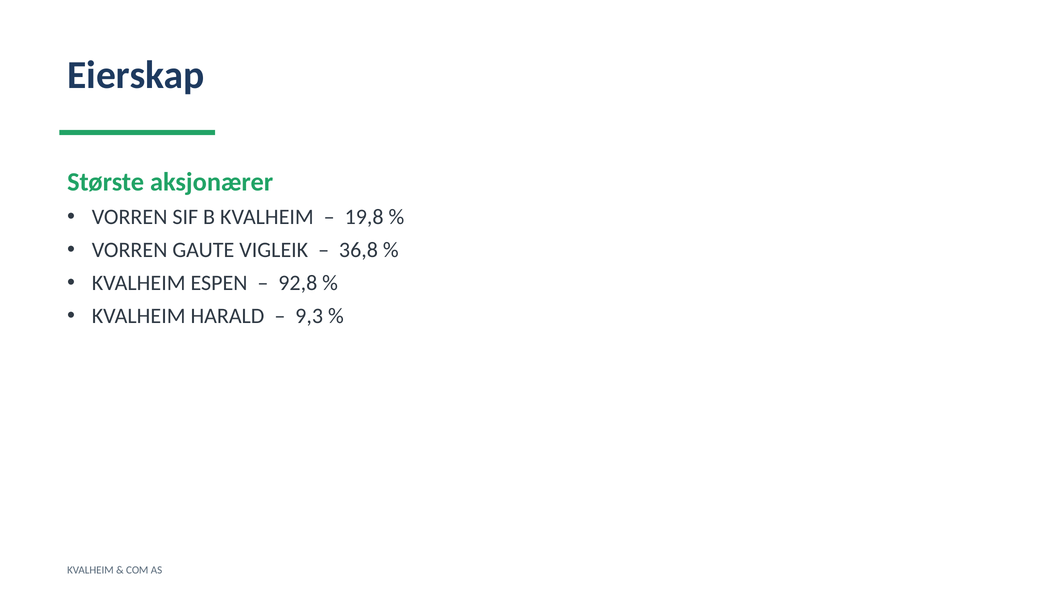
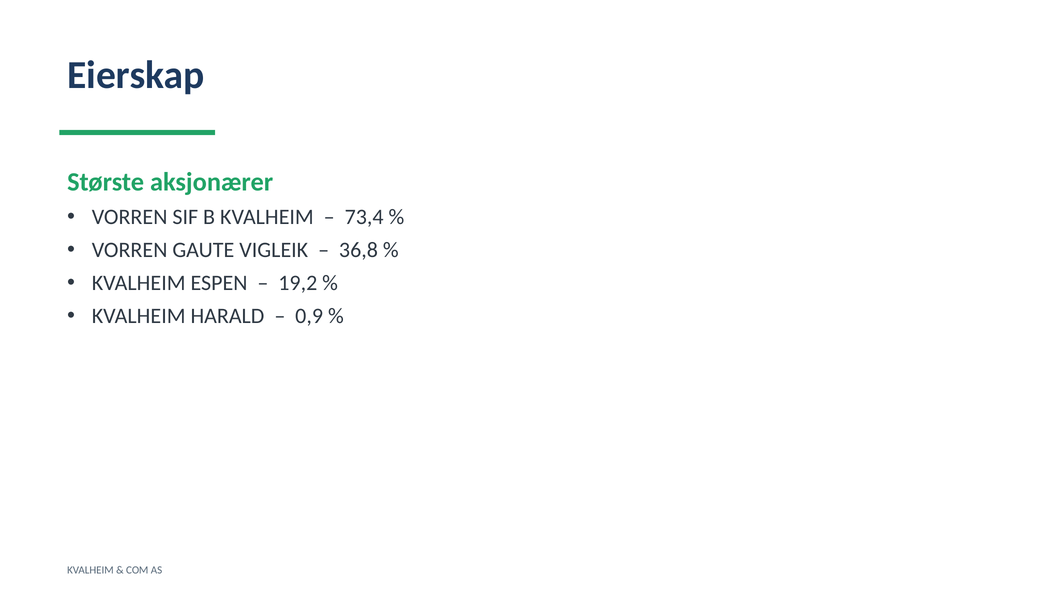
19,8: 19,8 -> 73,4 (364, 217)
92,8: 92,8 -> 19,2 (298, 283)
9,3: 9,3 -> 0,9 (309, 316)
